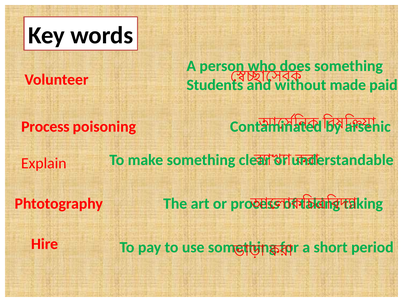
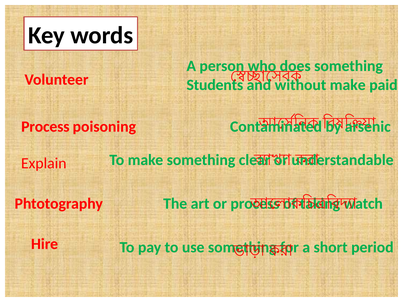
without made: made -> make (348, 85)
taking: taking -> watch (363, 204)
